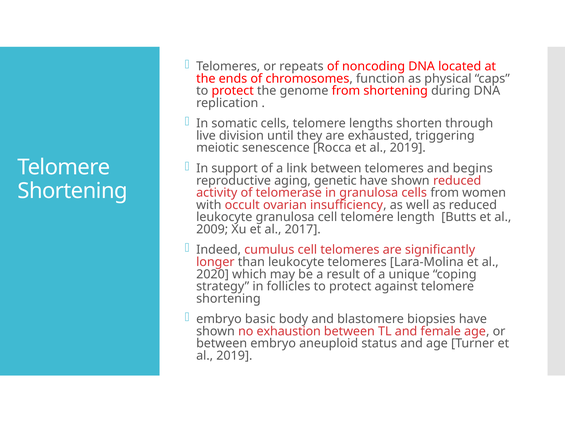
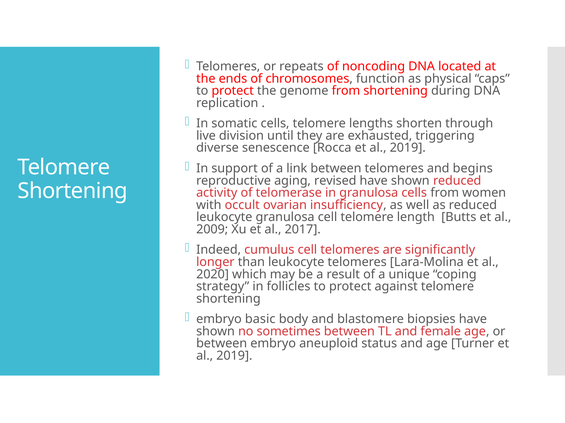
meiotic: meiotic -> diverse (217, 148)
genetic: genetic -> revised (335, 181)
exhaustion: exhaustion -> sometimes (289, 332)
